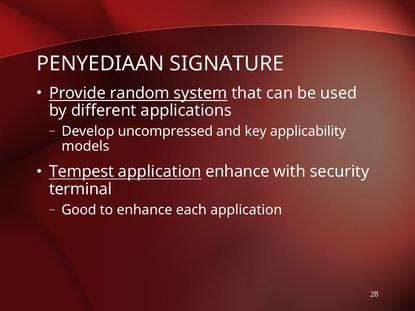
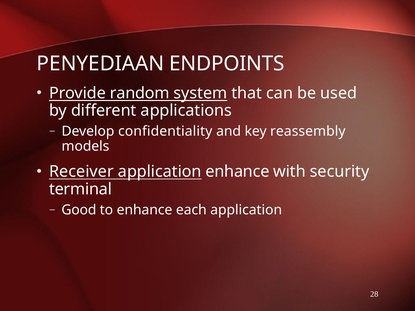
SIGNATURE: SIGNATURE -> ENDPOINTS (227, 64)
uncompressed: uncompressed -> confidentiality (165, 131)
applicability: applicability -> reassembly (308, 131)
Tempest: Tempest -> Receiver (81, 172)
